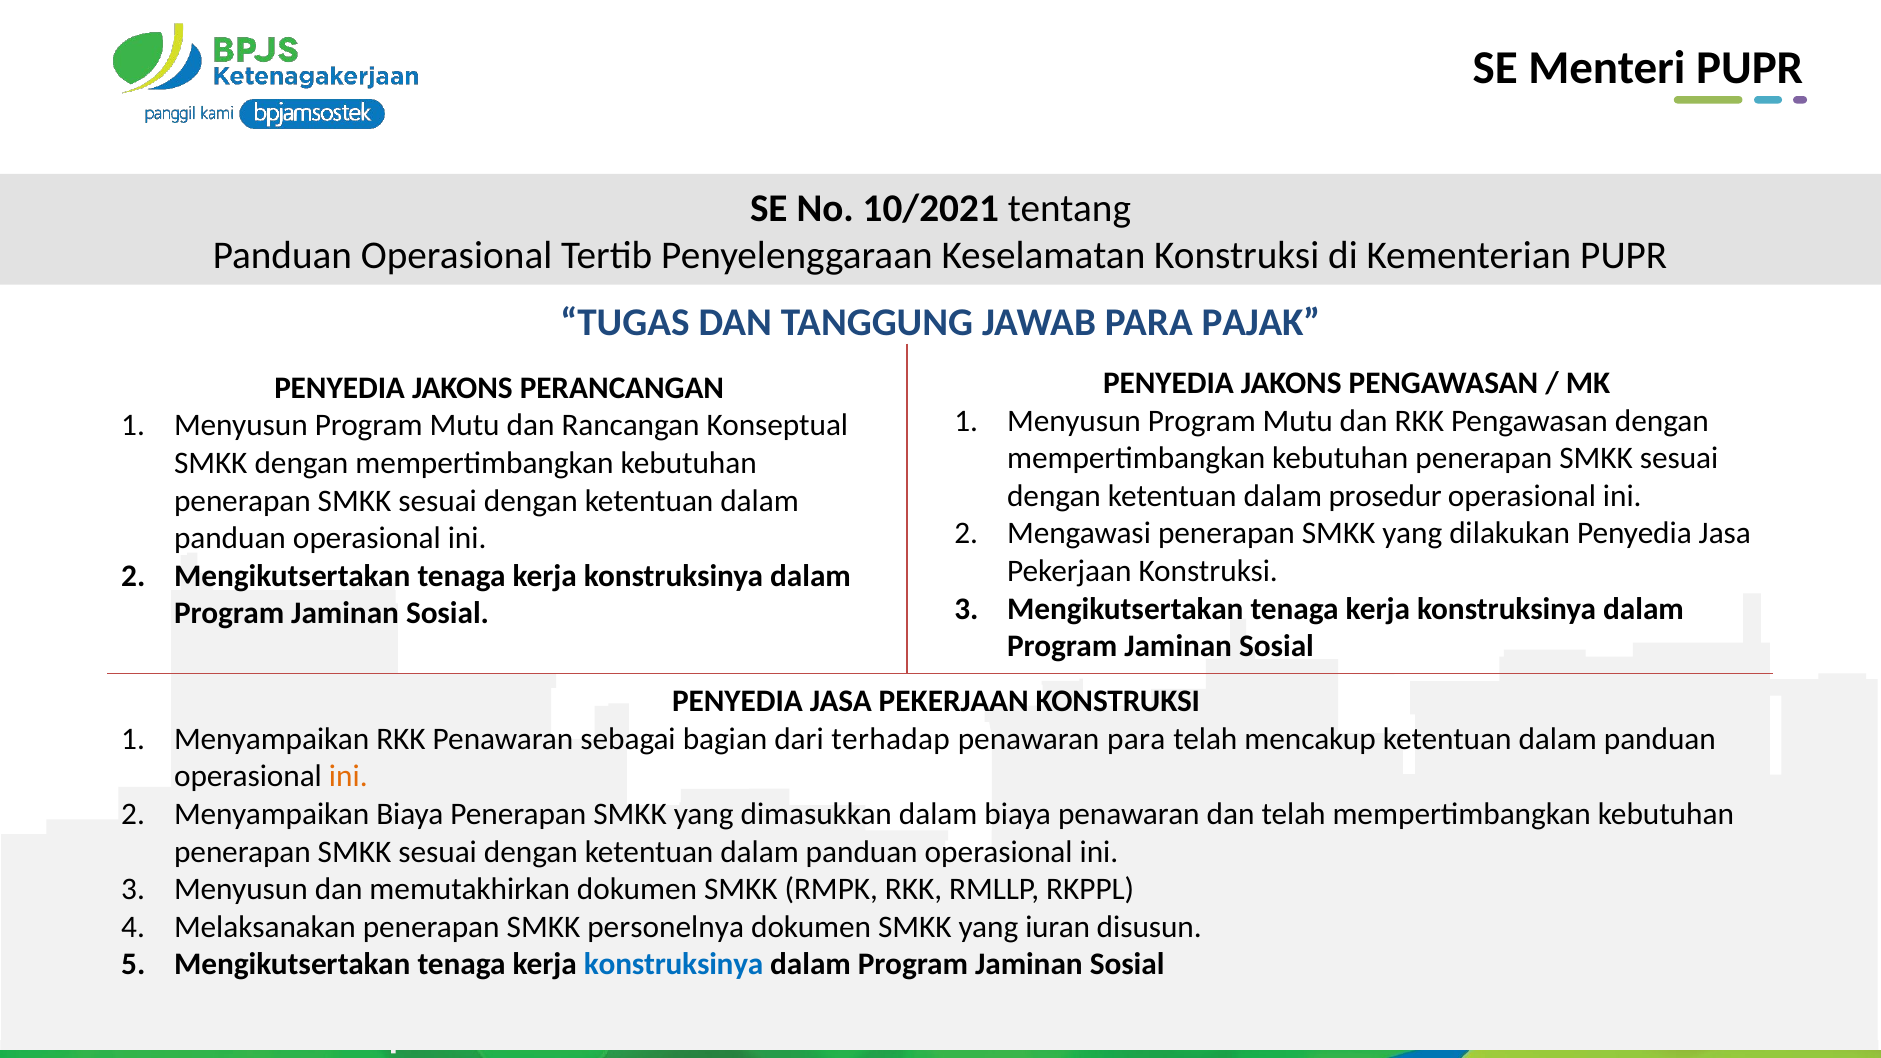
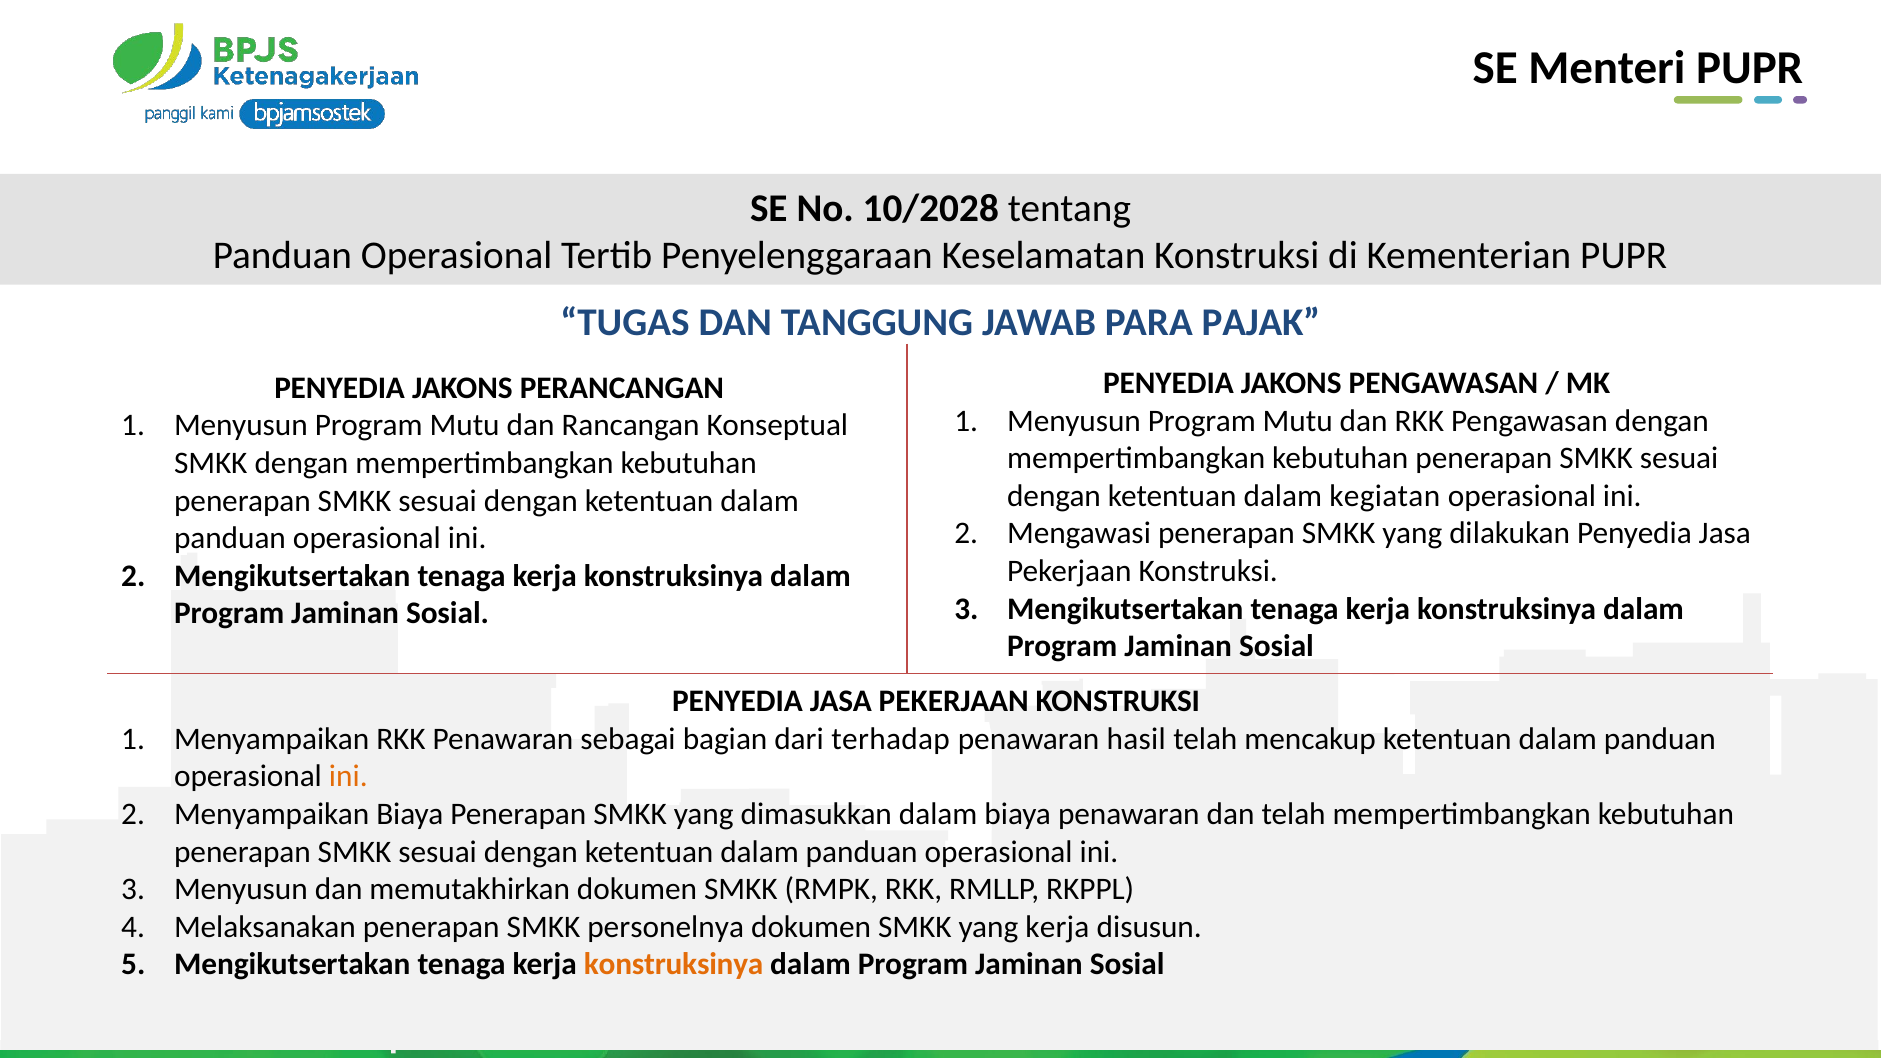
10/2021: 10/2021 -> 10/2028 (931, 209)
prosedur: prosedur -> kegiatan (1385, 496)
penawaran para: para -> hasil (1136, 739)
yang iuran: iuran -> kerja (1057, 927)
konstruksinya colour: blue -> orange (674, 965)
